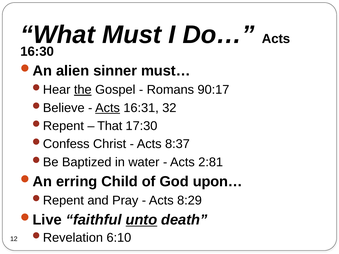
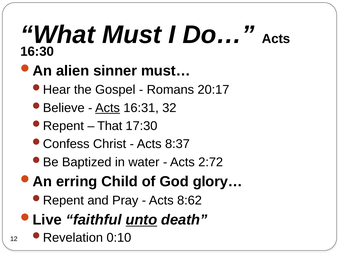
the underline: present -> none (83, 90)
90:17: 90:17 -> 20:17 (213, 90)
2:81: 2:81 -> 2:72 (211, 162)
upon…: upon… -> glory… (218, 182)
8:29: 8:29 -> 8:62 (190, 201)
6:10: 6:10 -> 0:10 (119, 238)
